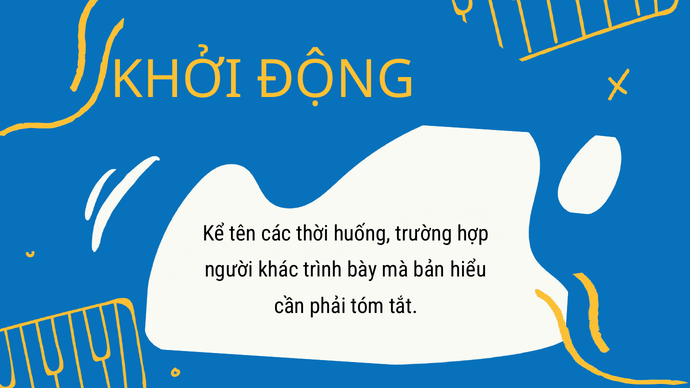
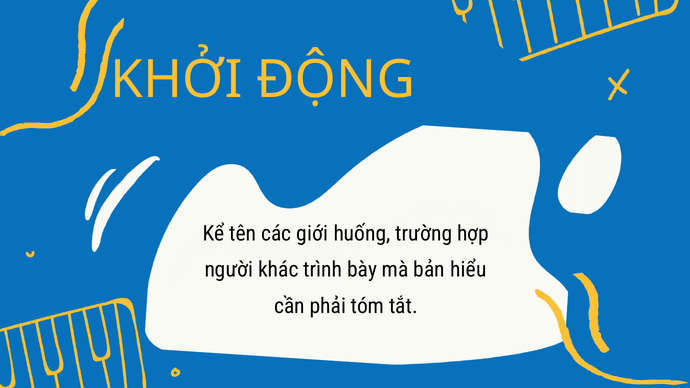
thời: thời -> giới (312, 234)
